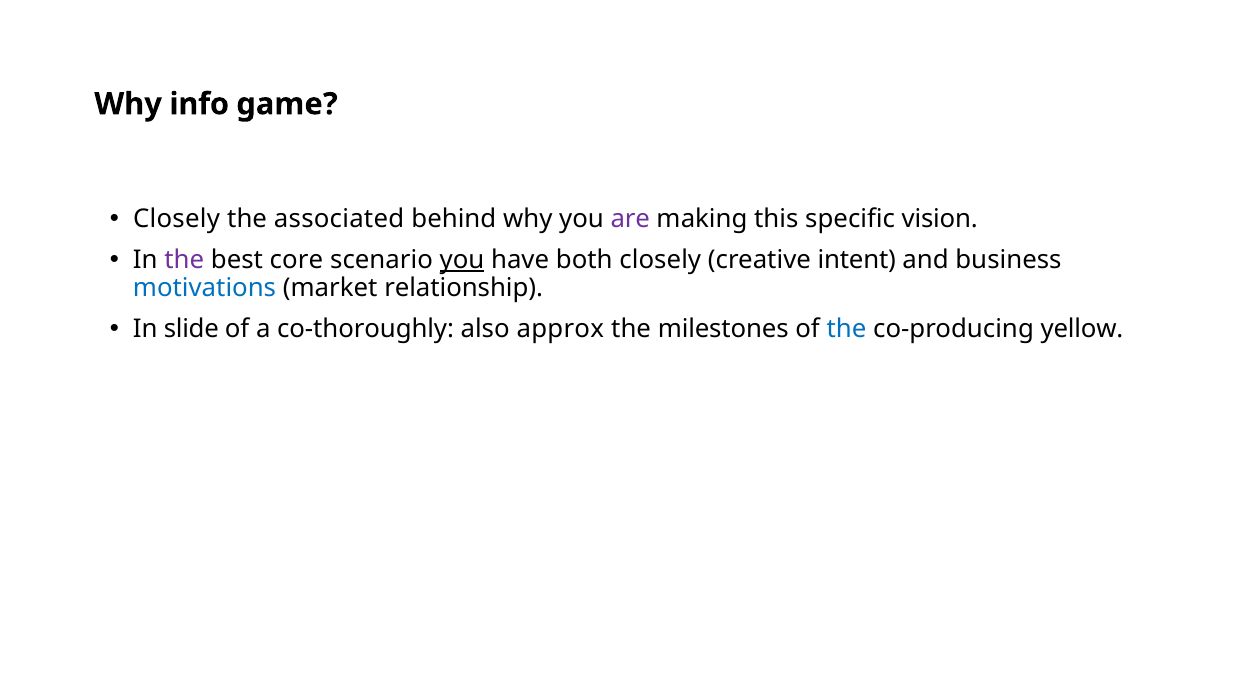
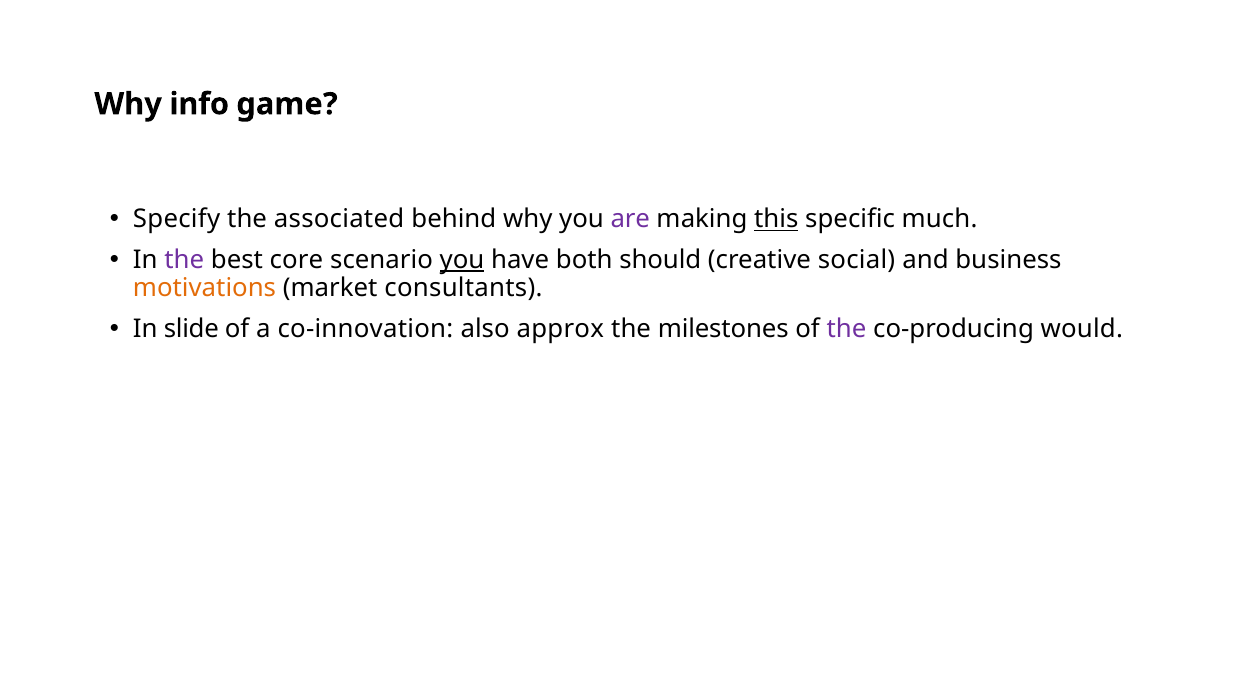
Closely: Closely -> Specify (177, 219)
this underline: none -> present (776, 219)
vision: vision -> much (940, 219)
both closely: closely -> should (660, 260)
intent: intent -> social (857, 260)
motivations colour: blue -> orange (205, 288)
relationship: relationship -> consultants (463, 288)
co-thoroughly: co-thoroughly -> co-innovation (365, 329)
the colour: blue -> purple (846, 329)
yellow: yellow -> would (1082, 329)
